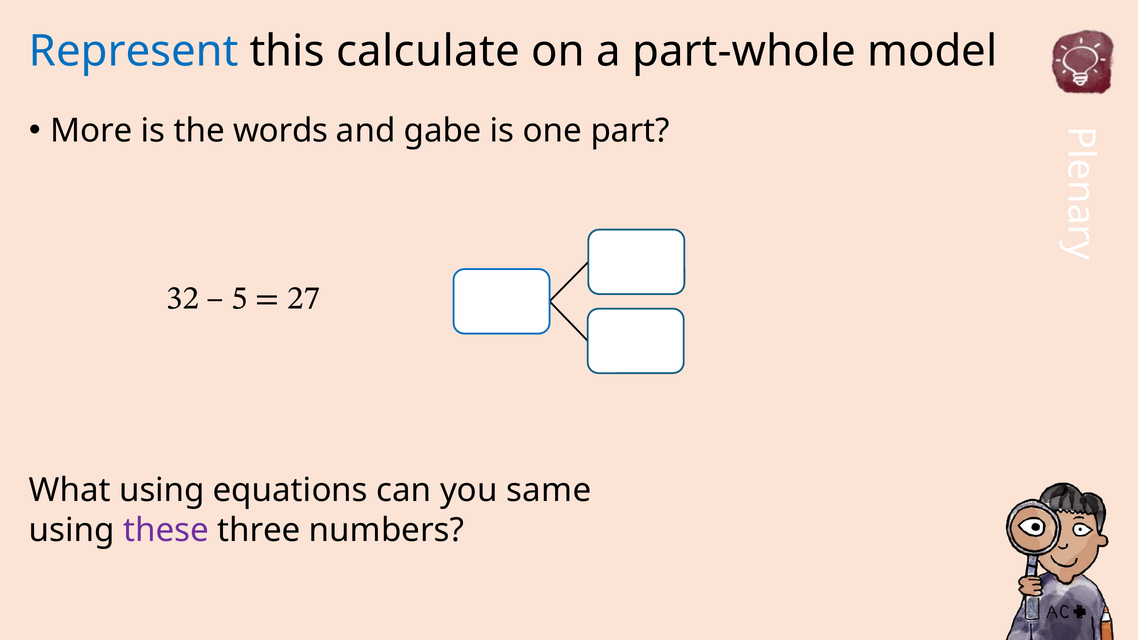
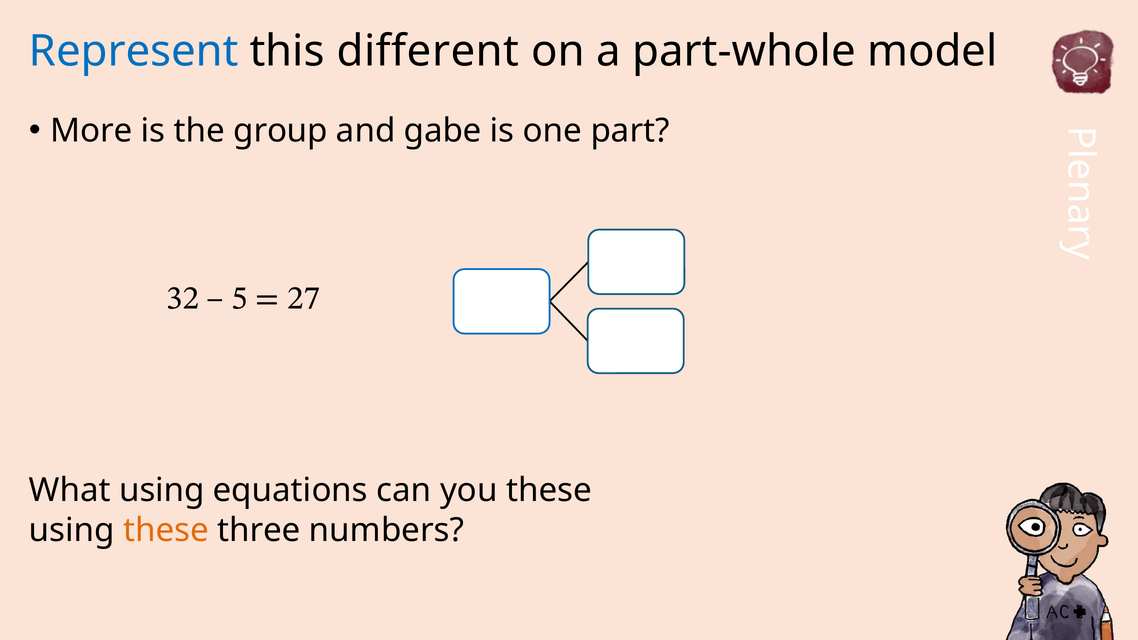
calculate: calculate -> different (428, 51)
words: words -> group (281, 131)
you same: same -> these (549, 490)
these colour: purple -> orange (166, 530)
